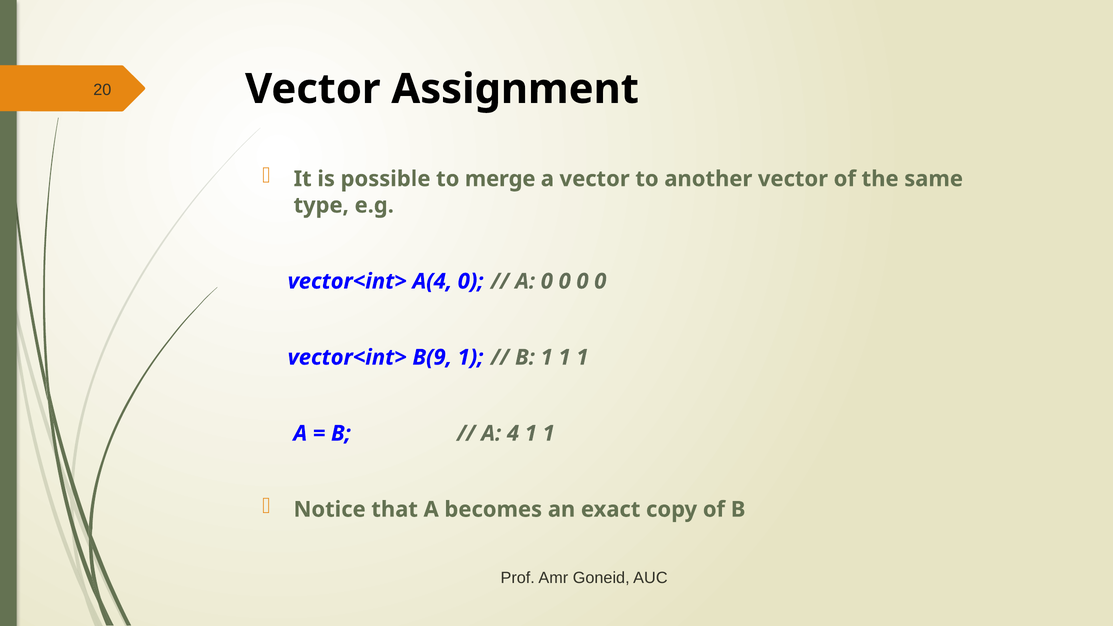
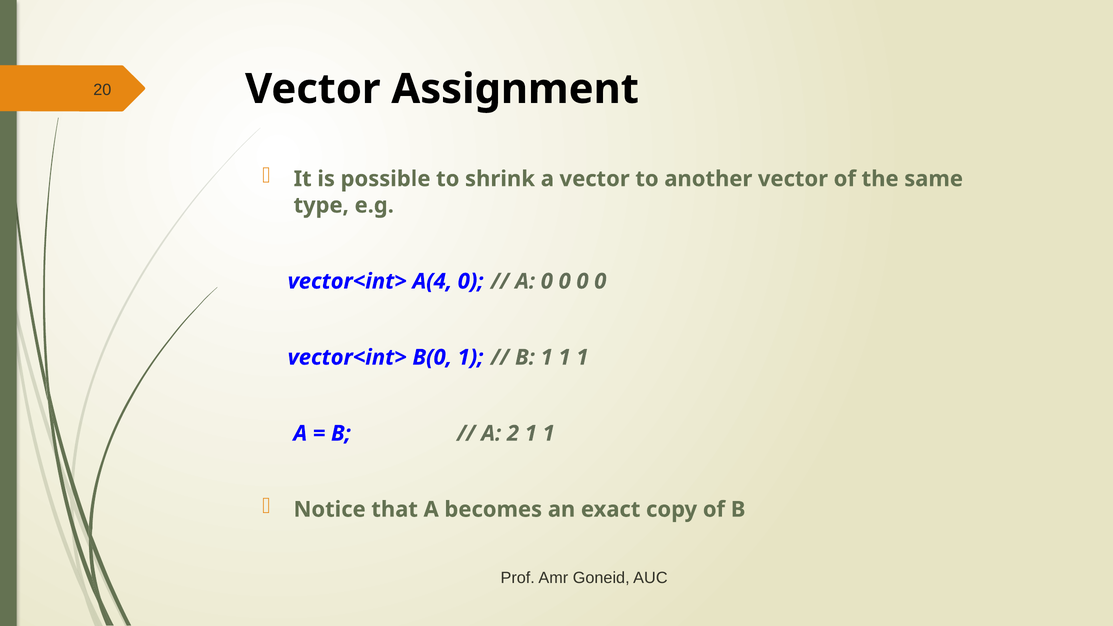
merge: merge -> shrink (500, 179)
B(9: B(9 -> B(0 (432, 357)
4: 4 -> 2 (513, 433)
